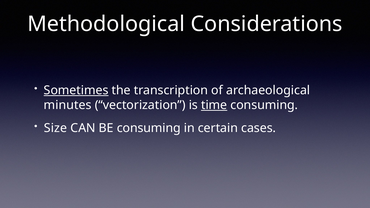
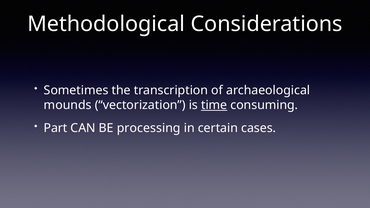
Sometimes underline: present -> none (76, 90)
minutes: minutes -> mounds (68, 105)
Size: Size -> Part (56, 128)
BE consuming: consuming -> processing (149, 128)
